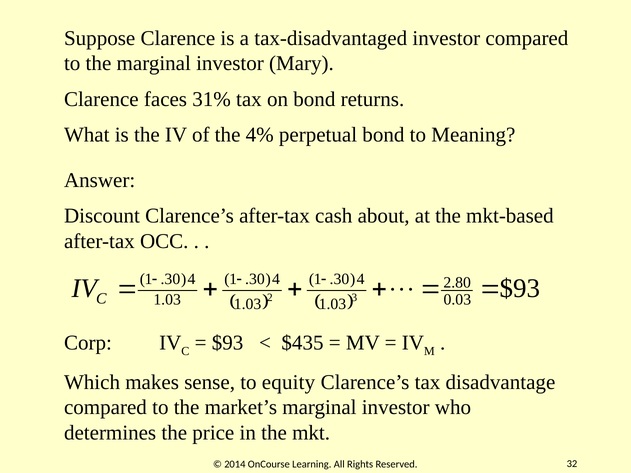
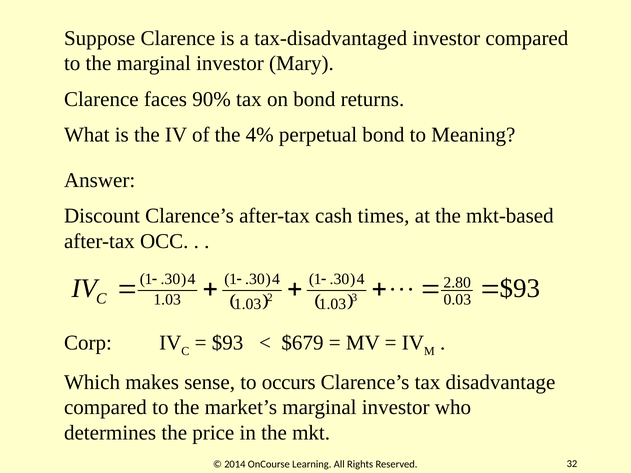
31%: 31% -> 90% (212, 99)
about: about -> times (384, 216)
$435: $435 -> $679 (303, 343)
equity: equity -> occurs (289, 382)
